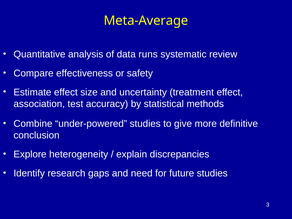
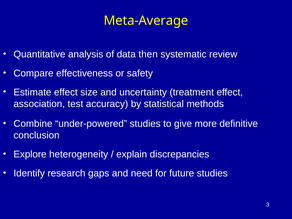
runs: runs -> then (148, 54)
